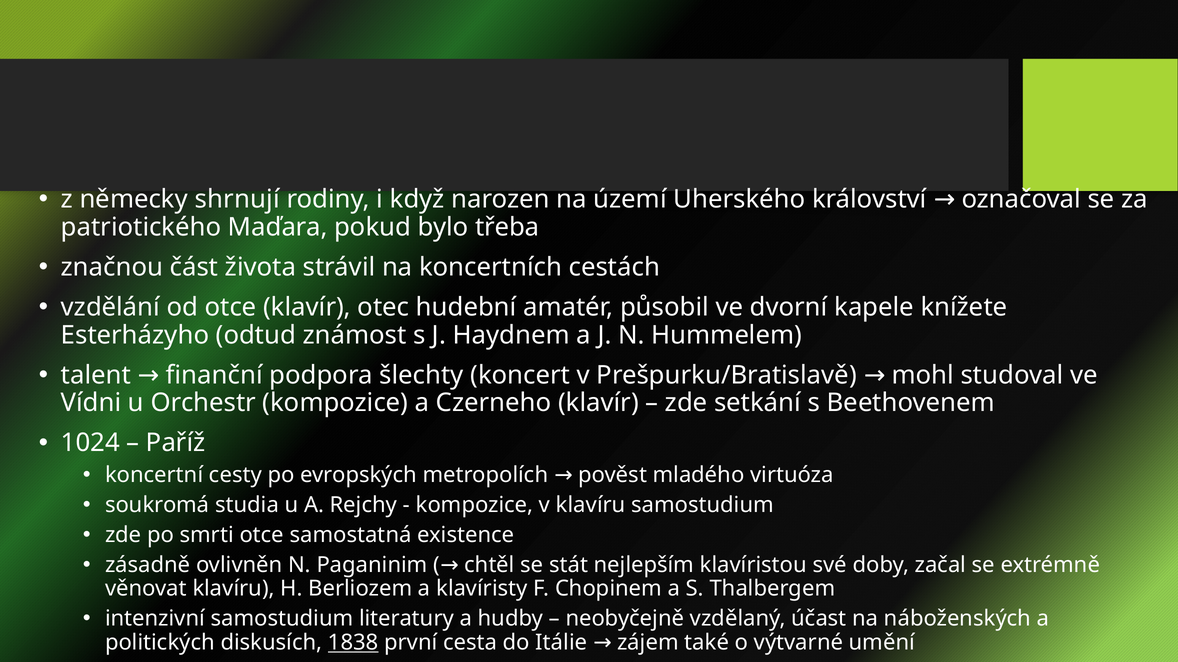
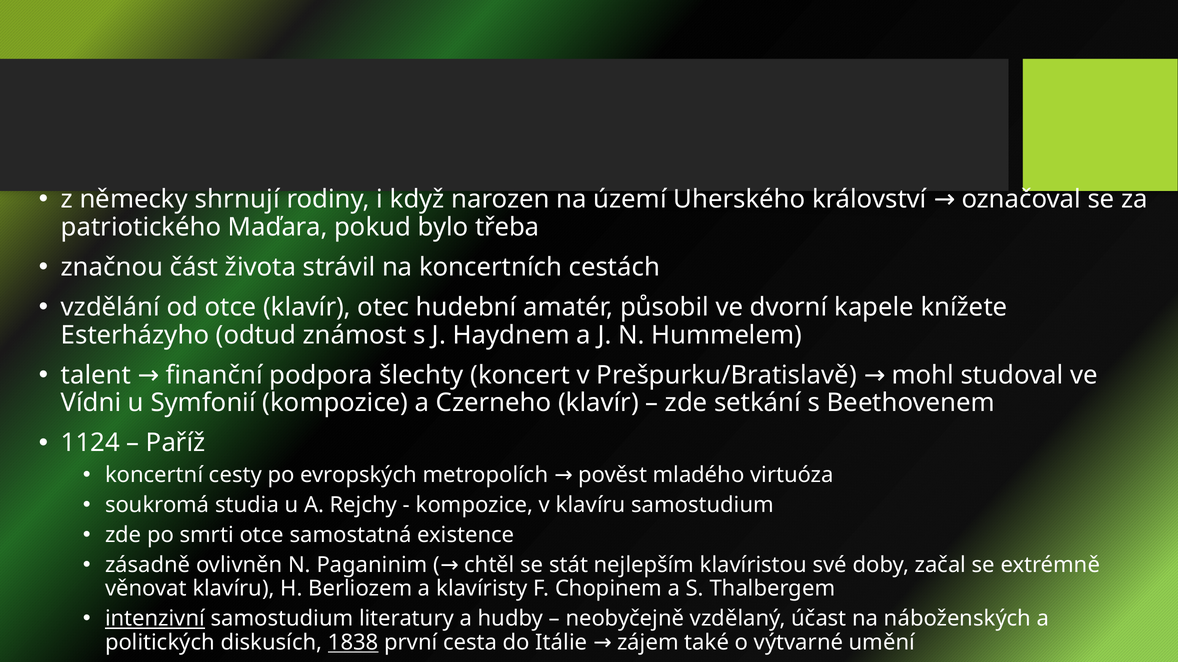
Orchestr: Orchestr -> Symfonií (203, 403)
1024: 1024 -> 1124 (90, 443)
intenzivní underline: none -> present (155, 619)
